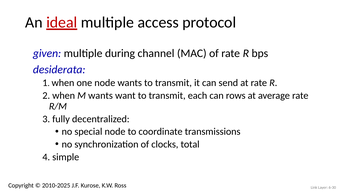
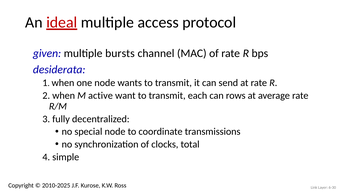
during: during -> bursts (120, 53)
M wants: wants -> active (100, 96)
